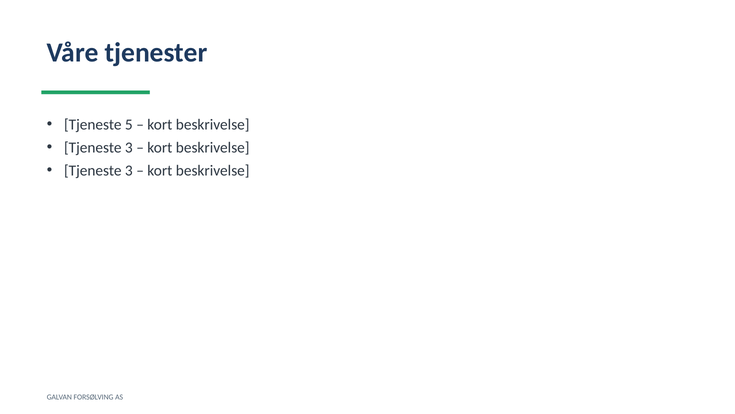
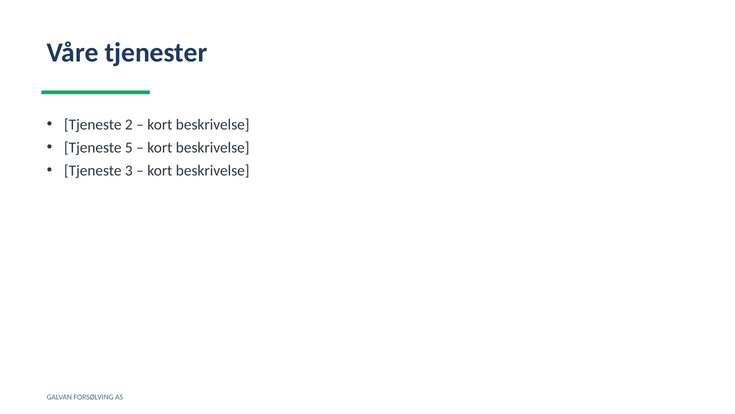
5: 5 -> 2 (129, 124)
3: 3 -> 5 (129, 147)
